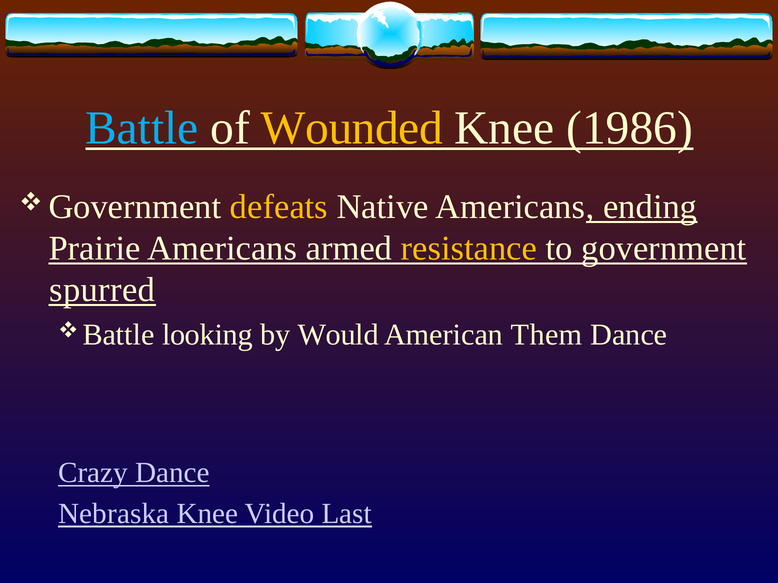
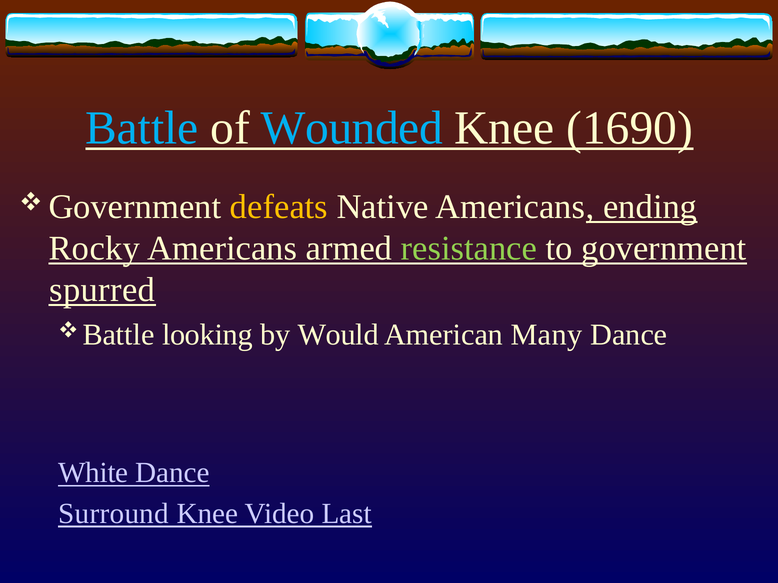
Wounded colour: yellow -> light blue (352, 128)
1986: 1986 -> 1690 (630, 128)
Prairie: Prairie -> Rocky (94, 249)
resistance colour: yellow -> light green (469, 249)
Them: Them -> Many (547, 335)
Crazy: Crazy -> White (93, 473)
Nebraska: Nebraska -> Surround (114, 514)
